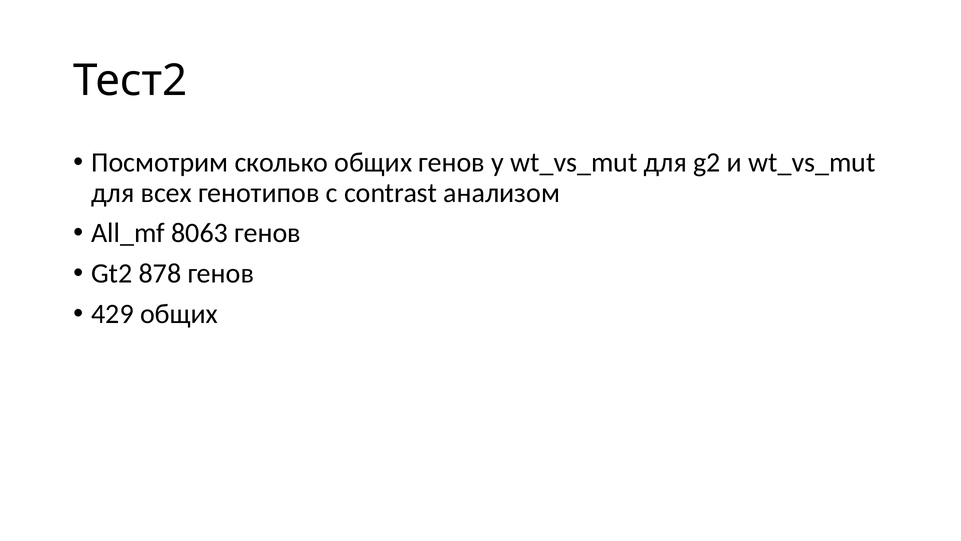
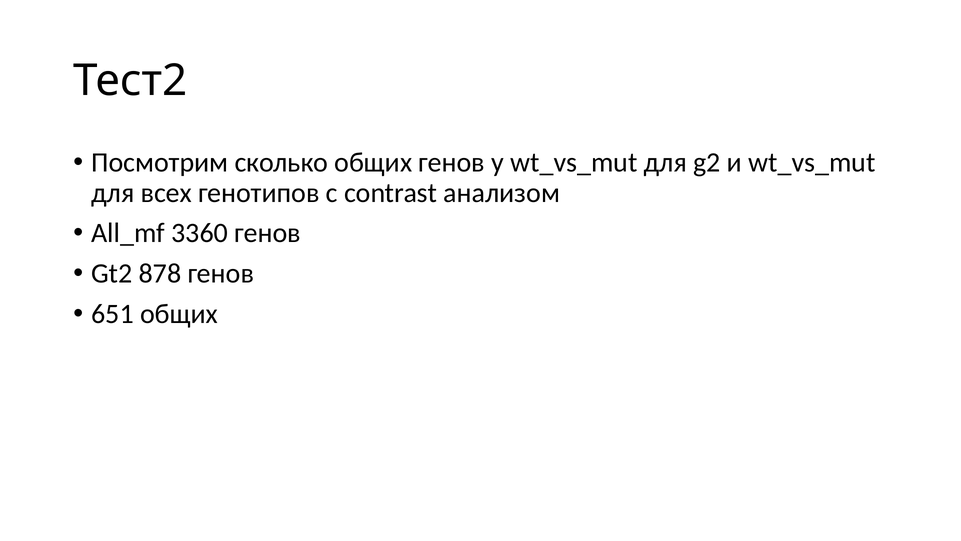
8063: 8063 -> 3360 (200, 233)
429: 429 -> 651 (113, 314)
